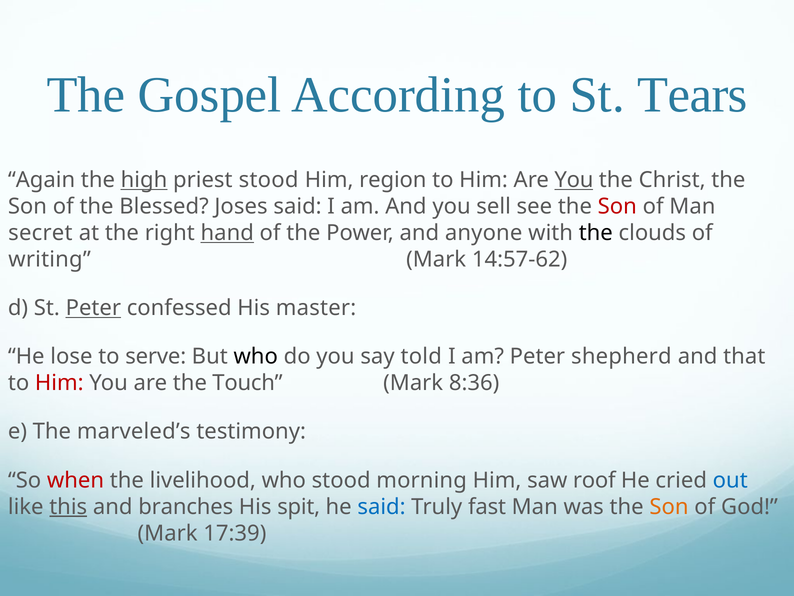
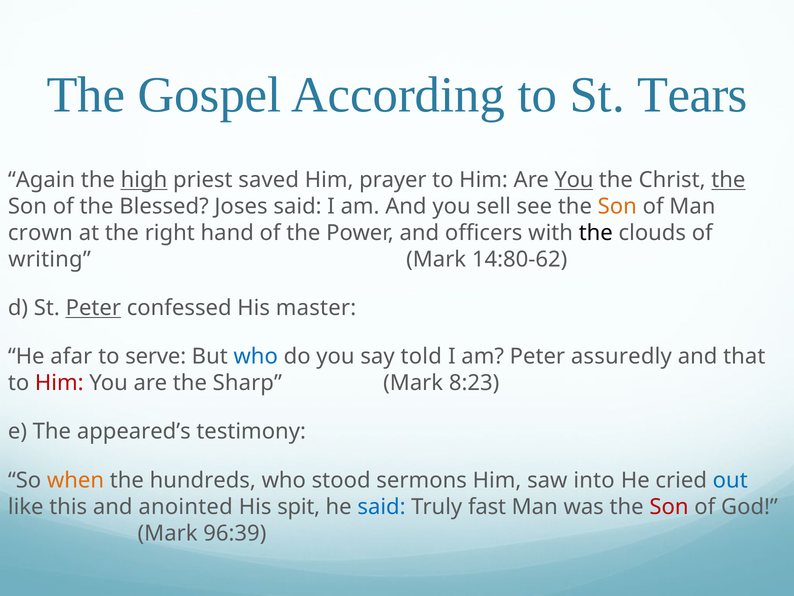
priest stood: stood -> saved (269, 180)
region: region -> prayer (393, 180)
the underline: none -> present (728, 180)
Son colour: red -> orange (617, 206)
secret: secret -> crown (40, 233)
hand underline: present -> none (227, 233)
anyone: anyone -> officers (484, 233)
14:57-62: 14:57-62 -> 14:80-62 (520, 259)
lose: lose -> afar (71, 356)
who colour: black -> blue (256, 356)
shepherd: shepherd -> assuredly (621, 356)
Touch: Touch -> Sharp (247, 383)
8:36: 8:36 -> 8:23 (474, 383)
marveled’s: marveled’s -> appeared’s (134, 431)
when colour: red -> orange (76, 480)
livelihood: livelihood -> hundreds (203, 480)
morning: morning -> sermons (422, 480)
roof: roof -> into (594, 480)
this underline: present -> none (68, 506)
branches: branches -> anointed (186, 506)
Son colour: orange -> red (669, 506)
17:39: 17:39 -> 96:39 (235, 533)
